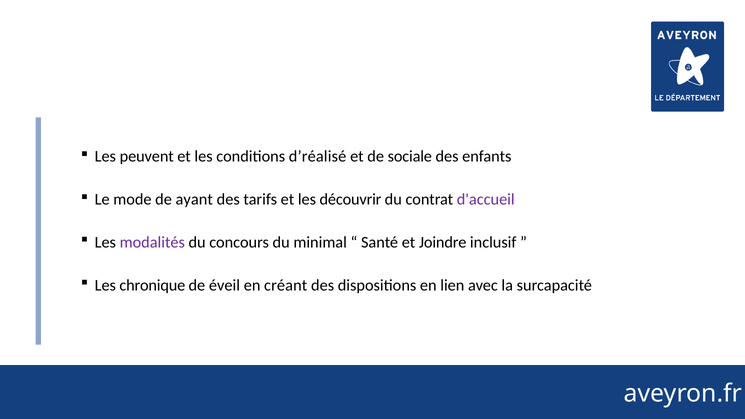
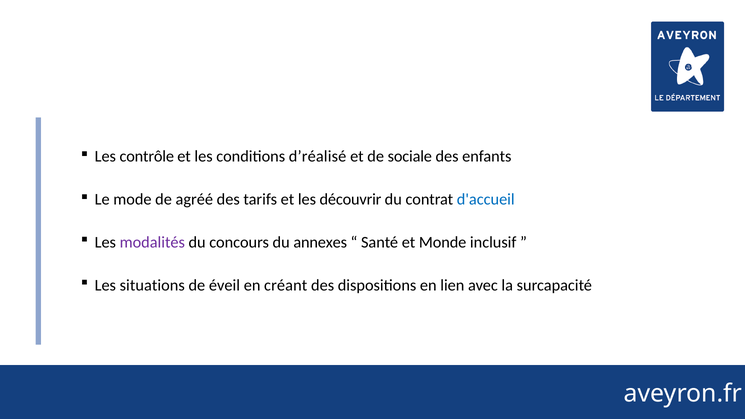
peuvent: peuvent -> contrôle (147, 157)
ayant: ayant -> agréé (194, 200)
d'accueil colour: purple -> blue (486, 200)
minimal: minimal -> annexes (320, 243)
Joindre: Joindre -> Monde (443, 243)
chronique: chronique -> situations (152, 285)
